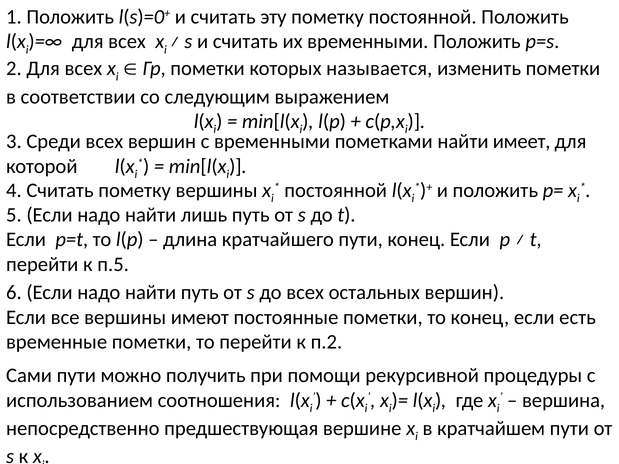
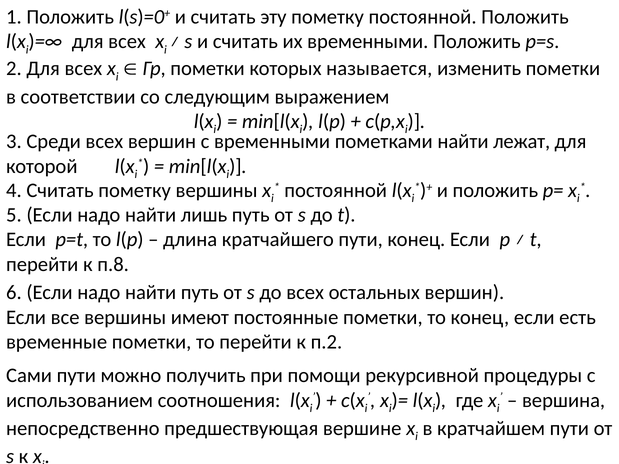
имеет: имеет -> лежат (522, 142)
п.5: п.5 -> п.8 (113, 264)
